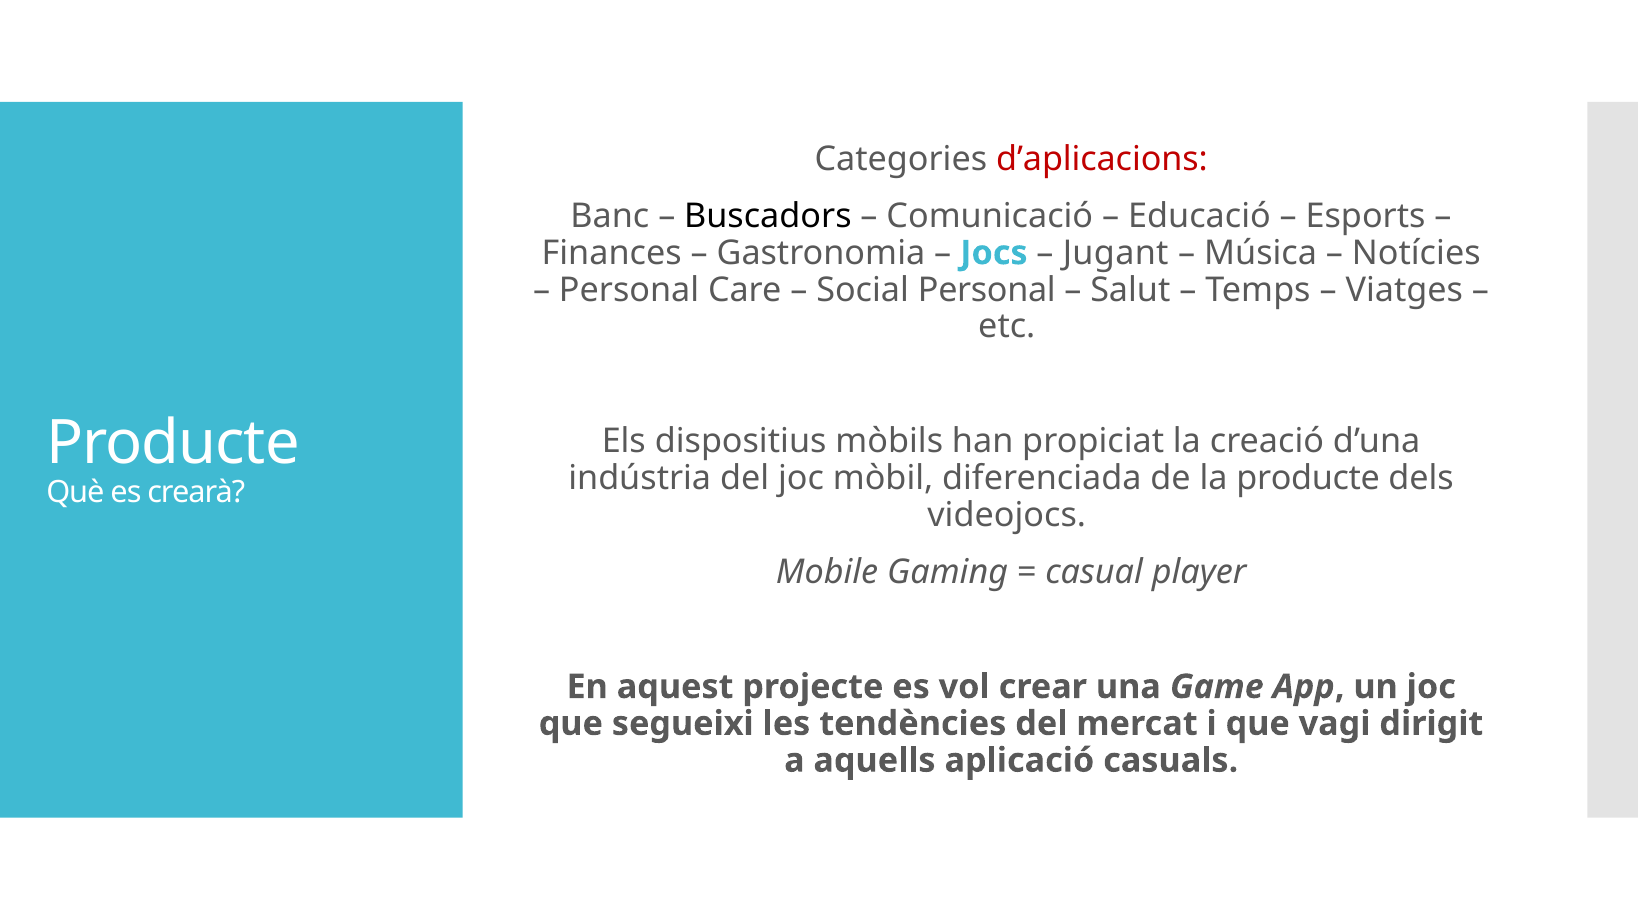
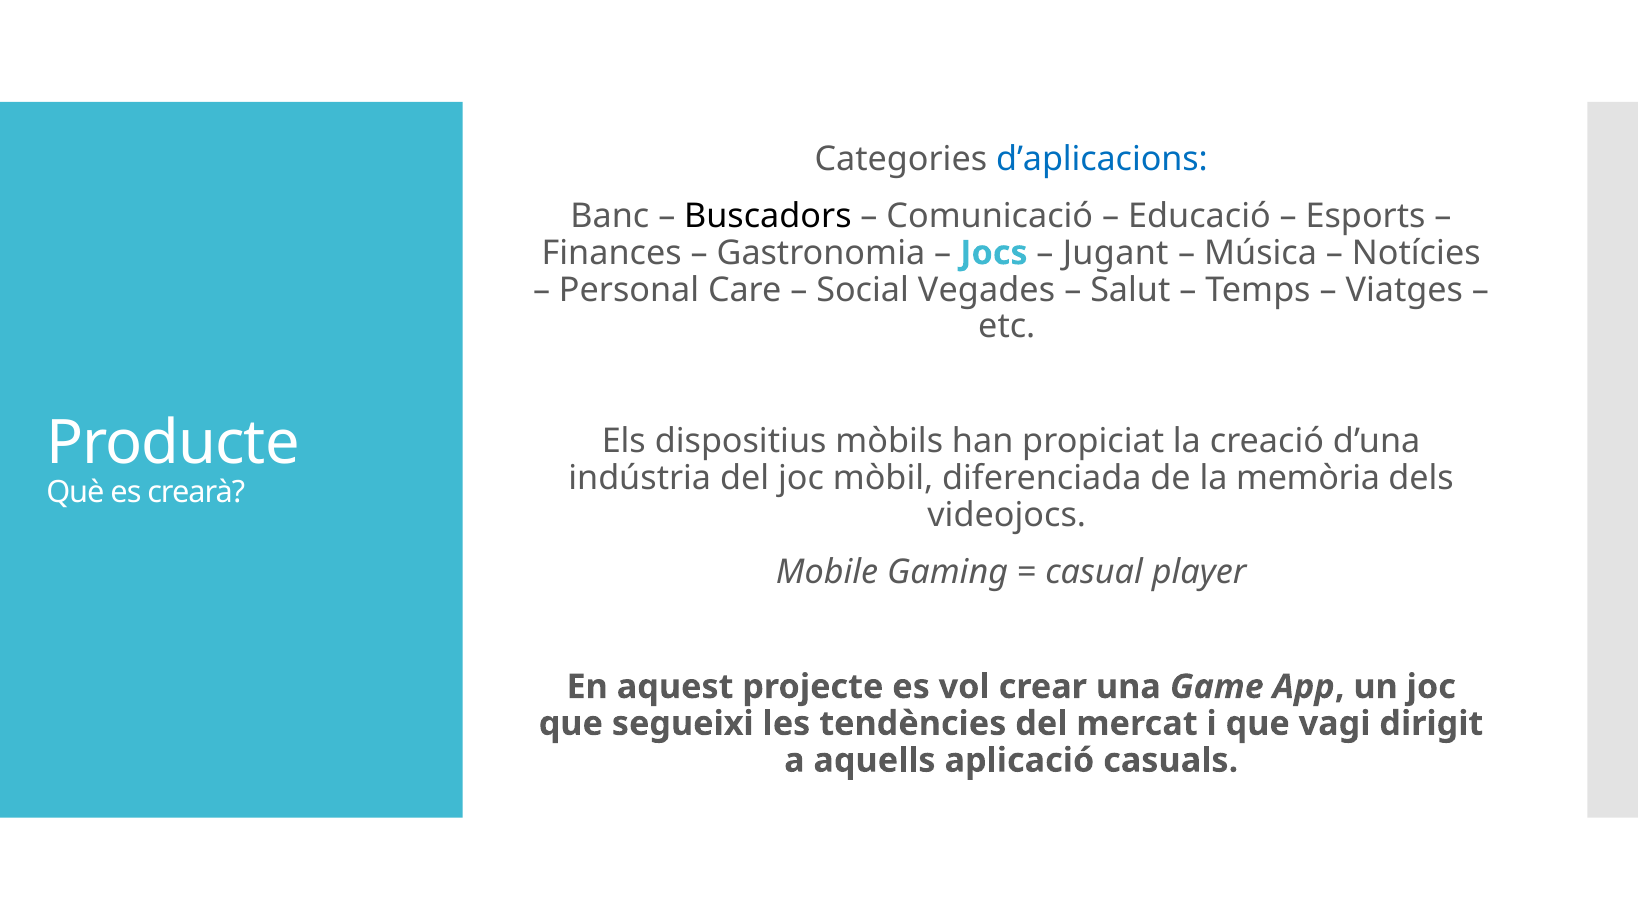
d’aplicacions colour: red -> blue (1102, 159)
Social Personal: Personal -> Vegades (987, 290)
la producte: producte -> memòria (1308, 478)
